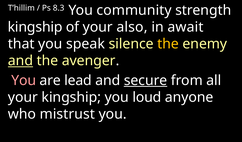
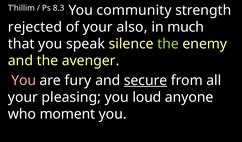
kingship: kingship -> rejected (35, 27)
await: await -> much (186, 27)
the colour: yellow -> light green (168, 44)
and underline: present -> none (20, 61)
lead: lead -> fury (78, 80)
your kingship: kingship -> pleasing (71, 97)
mistrust: mistrust -> moment (67, 114)
